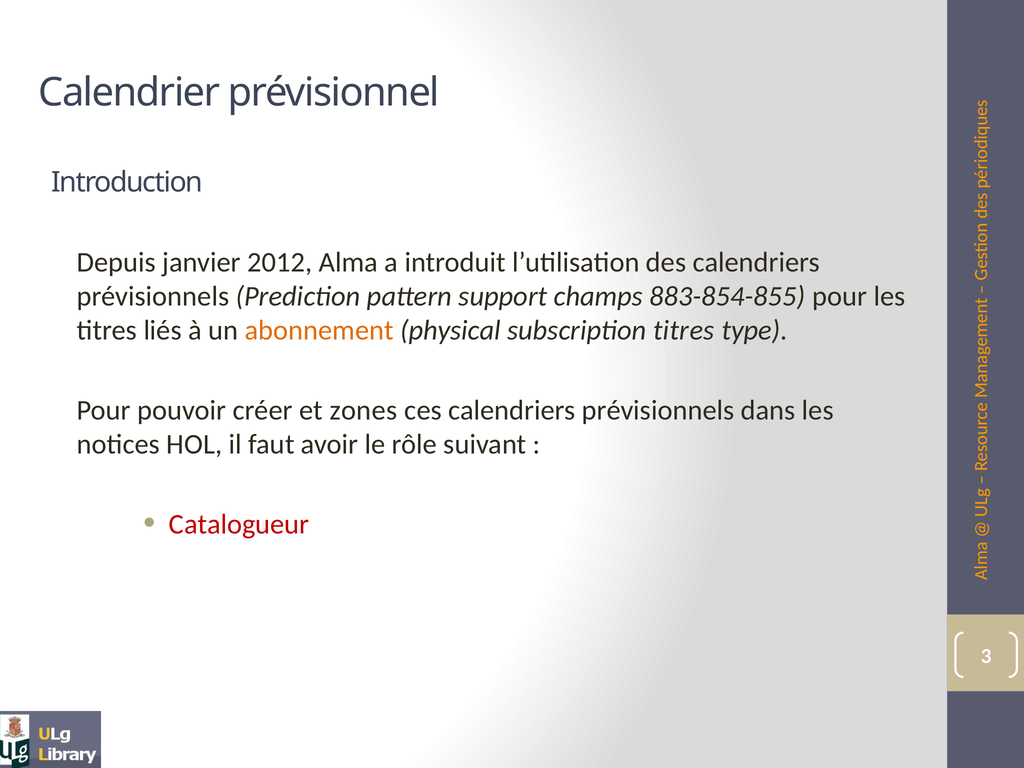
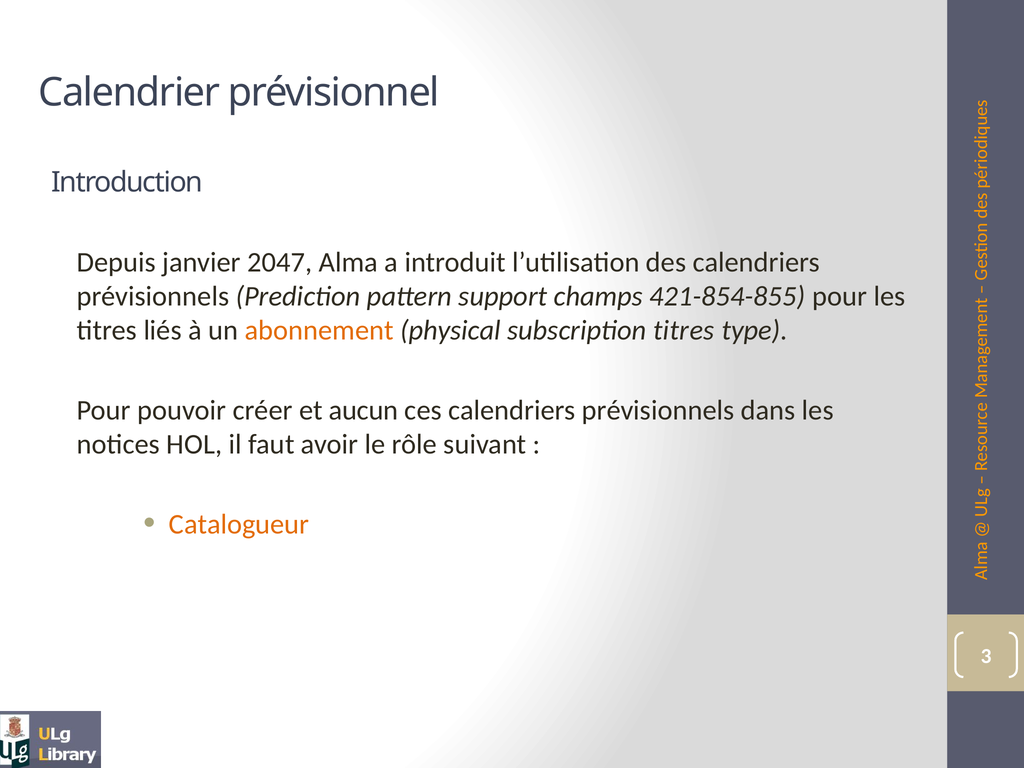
2012: 2012 -> 2047 (280, 262)
883-854-855: 883-854-855 -> 421-854-855 (727, 296)
zones: zones -> aucun (364, 410)
Catalogueur colour: red -> orange (239, 524)
